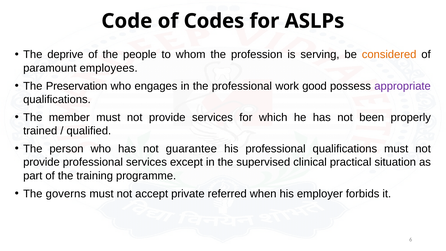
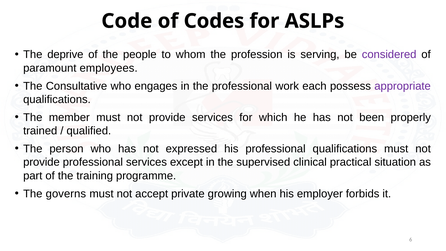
considered colour: orange -> purple (389, 55)
Preservation: Preservation -> Consultative (77, 86)
good: good -> each (314, 86)
guarantee: guarantee -> expressed (191, 149)
referred: referred -> growing (227, 194)
